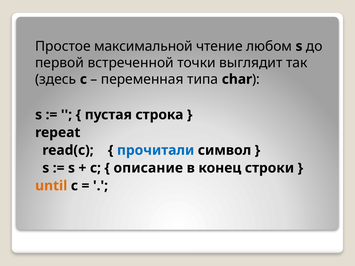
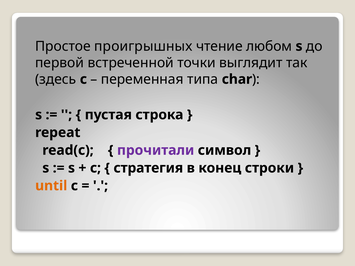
максимальной: максимальной -> проигрышных (143, 46)
прочитали colour: blue -> purple (156, 150)
описание: описание -> стратегия (148, 168)
